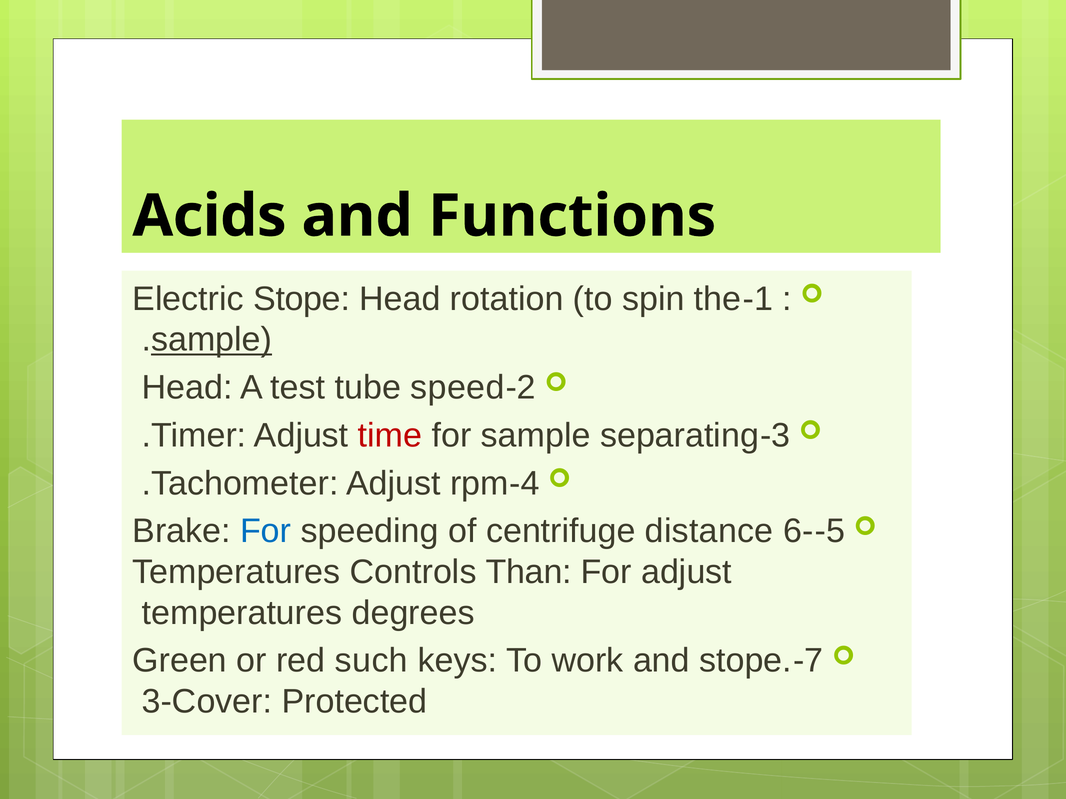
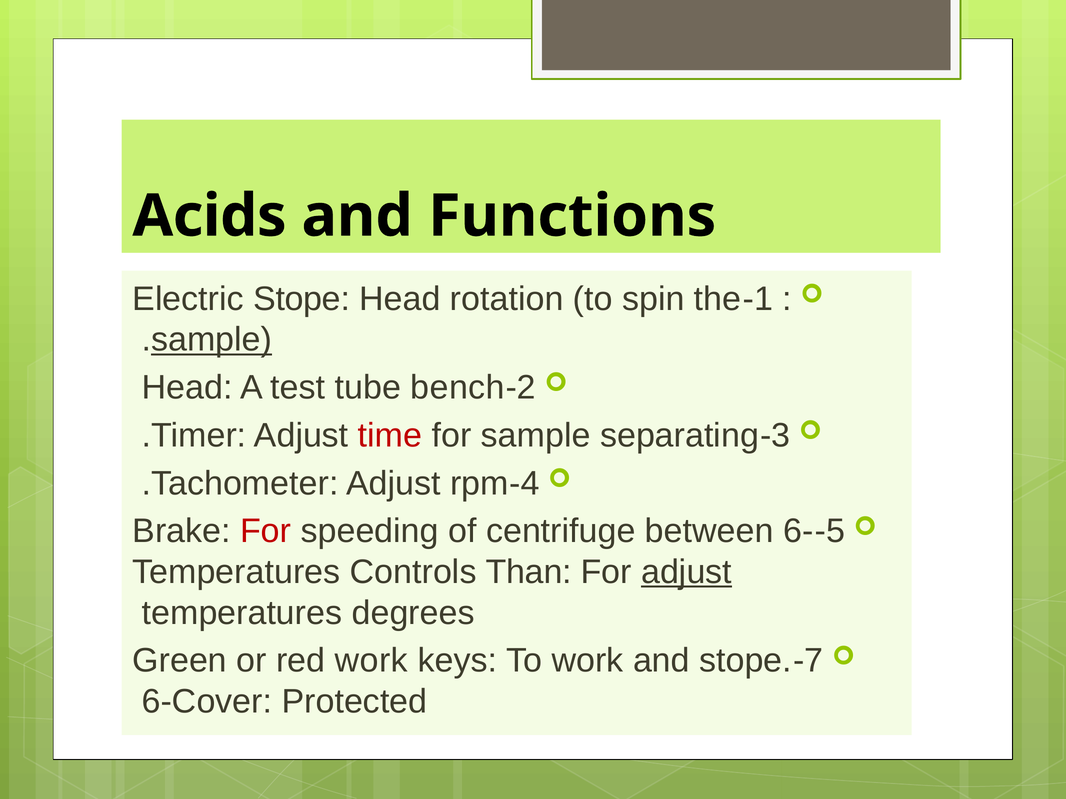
speed: speed -> bench (458, 388)
For colour: blue -> red (266, 532)
distance: distance -> between (709, 532)
adjust underline: none -> present (687, 572)
red such: such -> work (371, 661)
3-Cover: 3-Cover -> 6-Cover (207, 702)
